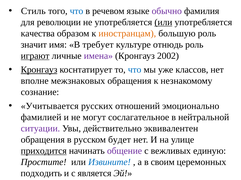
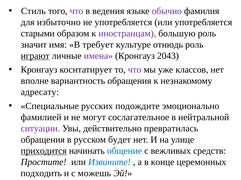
что colour: blue -> purple (77, 11)
речевом: речевом -> ведения (108, 11)
революции: революции -> избыточно (59, 22)
или underline: present -> none (163, 22)
качества: качества -> старыми (38, 34)
иностранцам colour: orange -> purple (127, 34)
2002: 2002 -> 2043 (168, 56)
Кронгауз underline: present -> none (39, 70)
что colour: blue -> purple (135, 70)
межзнаковых: межзнаковых -> вариантность (78, 81)
сознание: сознание -> адресату (40, 92)
Учитывается: Учитывается -> Специальные (50, 106)
отношений: отношений -> подождите (138, 106)
эквивалентен: эквивалентен -> превратилась (171, 129)
общение colour: purple -> blue (125, 151)
единую: единую -> средств (210, 151)
своим: своим -> конце (163, 163)
является: является -> можешь (94, 174)
